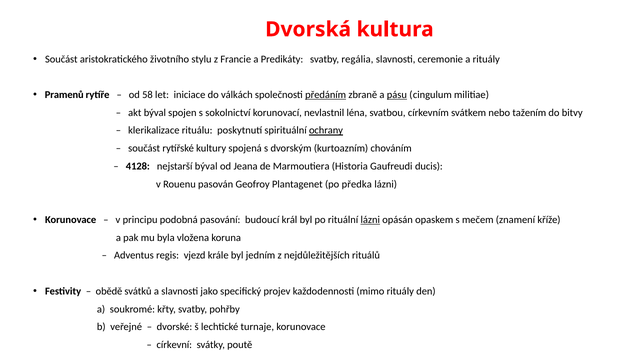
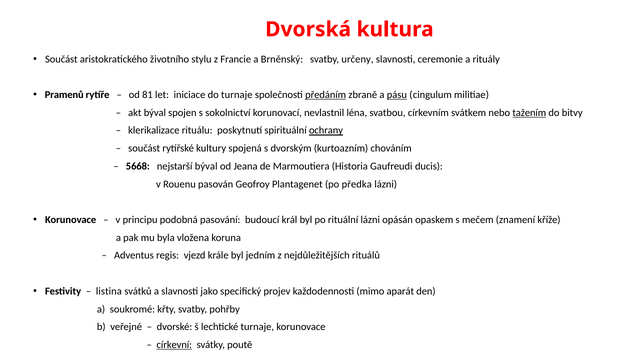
Predikáty: Predikáty -> Brněnský (282, 59)
regália: regália -> určeny (357, 59)
58: 58 -> 81 (147, 95)
do válkách: válkách -> turnaje (237, 95)
tažením underline: none -> present (529, 113)
4128: 4128 -> 5668 (138, 166)
lázni underline: present -> none (370, 220)
obědě: obědě -> listina (109, 291)
mimo rituály: rituály -> aparát (400, 291)
církevní underline: none -> present (174, 345)
